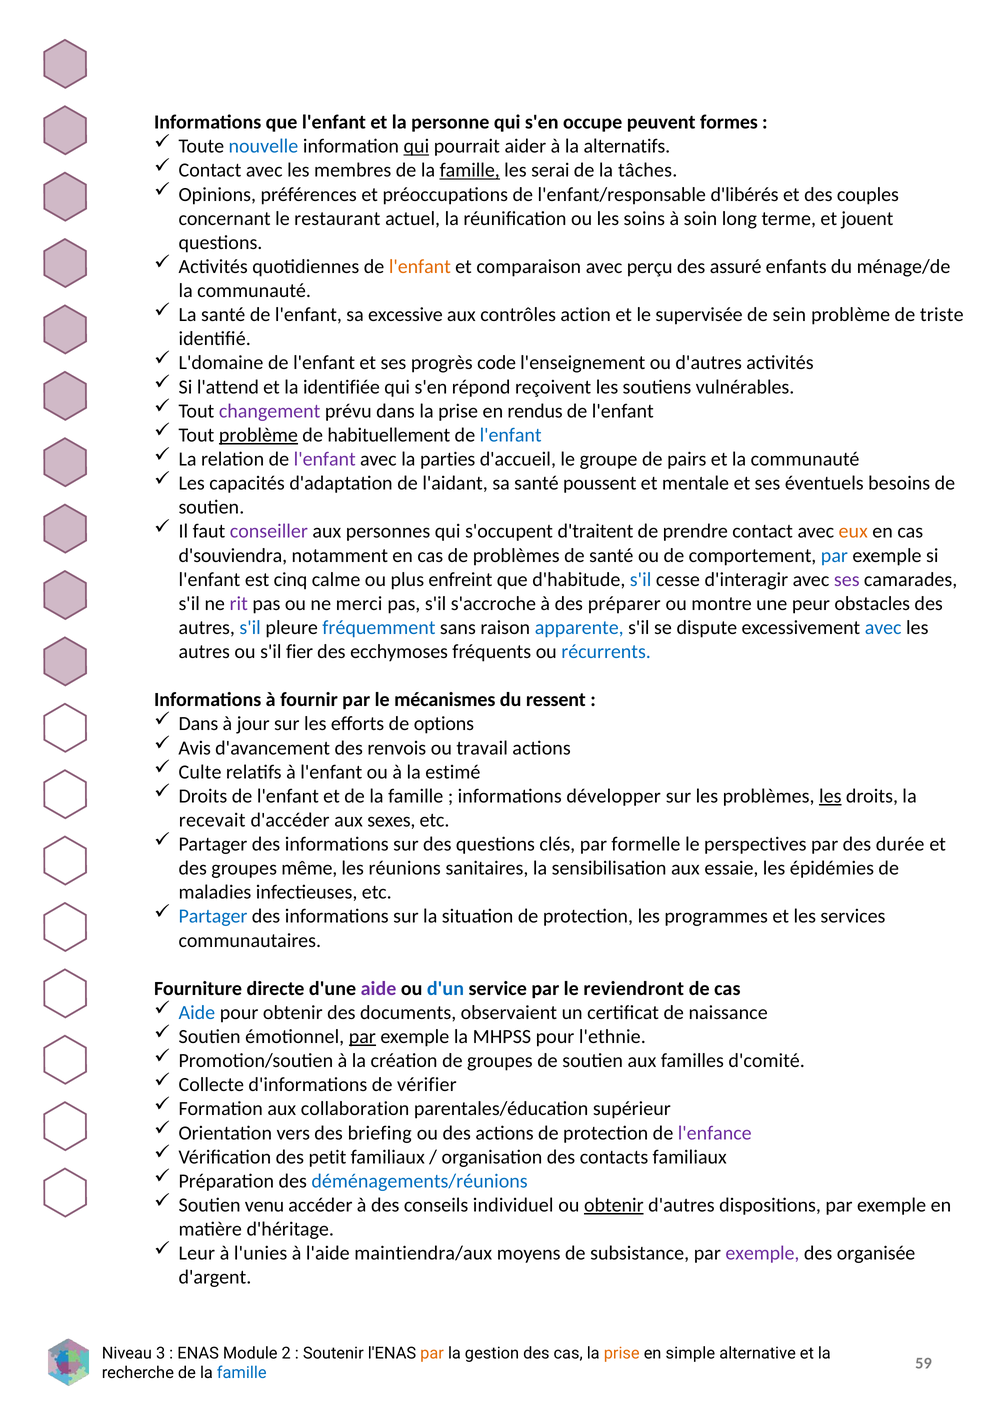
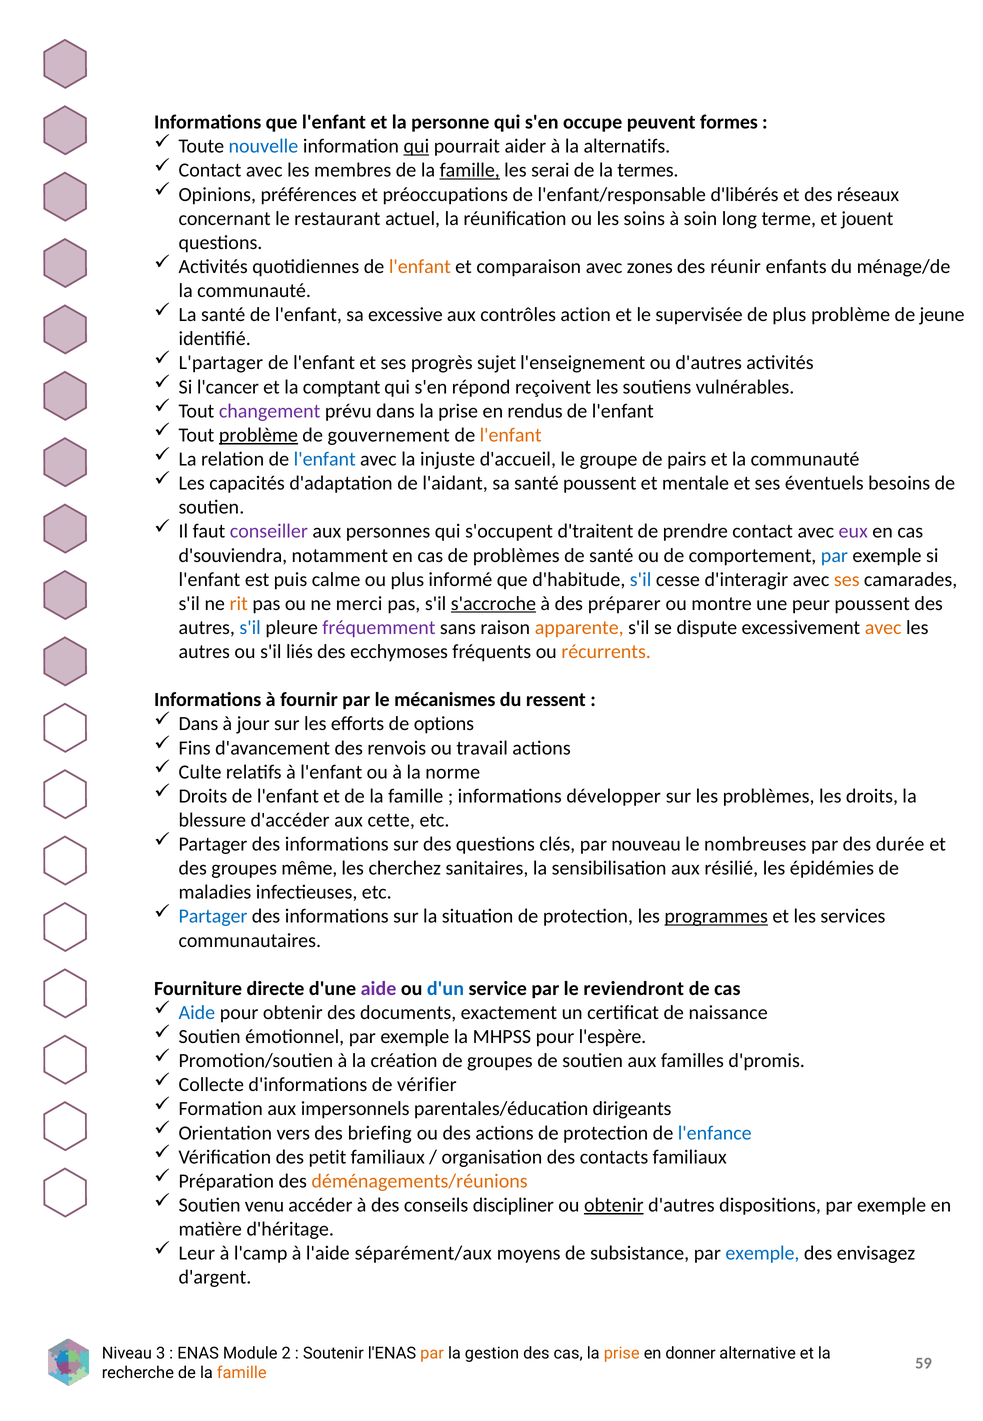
tâches: tâches -> termes (648, 170)
couples: couples -> réseaux (868, 194)
perçu: perçu -> zones (650, 266)
assuré: assuré -> réunir (736, 266)
de sein: sein -> plus (789, 315)
triste: triste -> jeune (942, 315)
L'domaine: L'domaine -> L'partager (221, 363)
code: code -> sujet (497, 363)
l'attend: l'attend -> l'cancer (228, 387)
identifiée: identifiée -> comptant (342, 387)
habituellement: habituellement -> gouvernement (389, 435)
l'enfant colour: blue -> orange (511, 435)
l'enfant colour: purple -> blue (325, 459)
parties: parties -> injuste (448, 459)
eux colour: orange -> purple (853, 531)
cinq: cinq -> puis (290, 579)
enfreint: enfreint -> informé (460, 579)
ses colour: purple -> orange (847, 579)
rit colour: purple -> orange (239, 603)
s'accroche underline: none -> present (493, 603)
peur obstacles: obstacles -> poussent (872, 603)
fréquemment colour: blue -> purple (379, 627)
apparente colour: blue -> orange (579, 627)
avec colour: blue -> orange (883, 627)
fier: fier -> liés (299, 651)
récurrents colour: blue -> orange (606, 651)
Avis: Avis -> Fins (195, 747)
estimé: estimé -> norme (453, 771)
les underline: present -> none (830, 795)
recevait: recevait -> blessure (212, 819)
sexes: sexes -> cette (391, 819)
formelle: formelle -> nouveau (646, 844)
perspectives: perspectives -> nombreuses (755, 844)
réunions: réunions -> cherchez (405, 868)
essaie: essaie -> résilié (731, 868)
programmes underline: none -> present (716, 916)
observaient: observaient -> exactement (509, 1012)
par underline: present -> none (362, 1036)
l'ethnie: l'ethnie -> l'espère (612, 1036)
d'comité: d'comité -> d'promis (767, 1060)
collaboration: collaboration -> impersonnels (355, 1108)
supérieur: supérieur -> dirigeants (632, 1108)
l'enfance colour: purple -> blue (715, 1132)
déménagements/réunions colour: blue -> orange (420, 1180)
individuel: individuel -> discipliner (513, 1204)
l'unies: l'unies -> l'camp (261, 1252)
maintiendra/aux: maintiendra/aux -> séparément/aux (423, 1252)
exemple colour: purple -> blue (762, 1252)
organisée: organisée -> envisagez (876, 1252)
simple: simple -> donner (691, 1352)
famille colour: blue -> orange (242, 1372)
